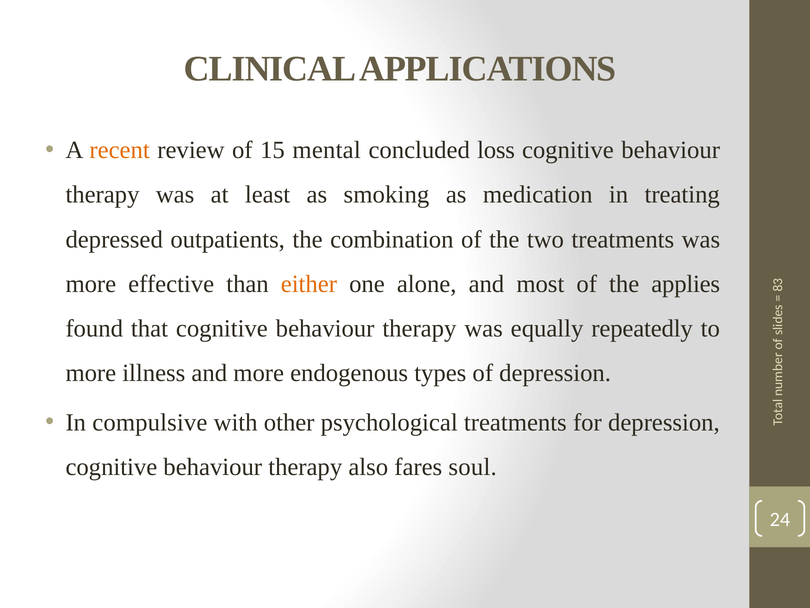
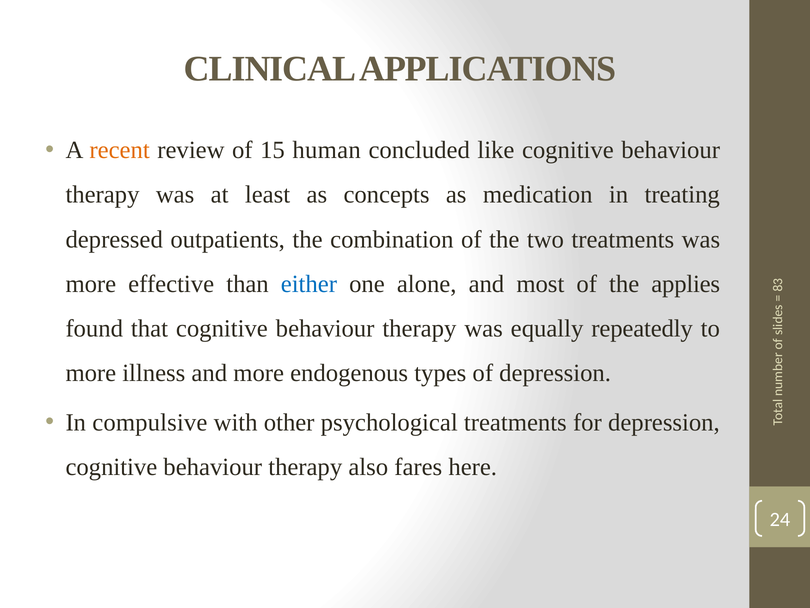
mental: mental -> human (327, 150)
loss: loss -> like (496, 150)
smoking: smoking -> concepts (387, 195)
either colour: orange -> blue (309, 284)
soul: soul -> here (473, 467)
